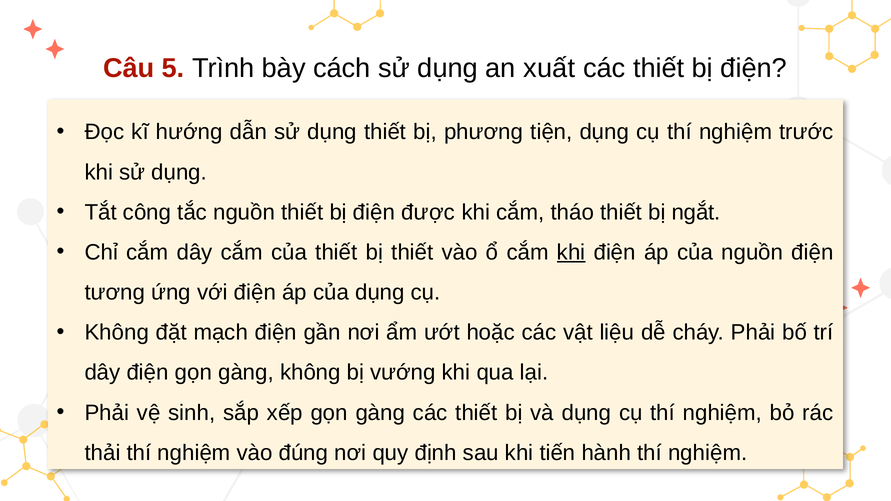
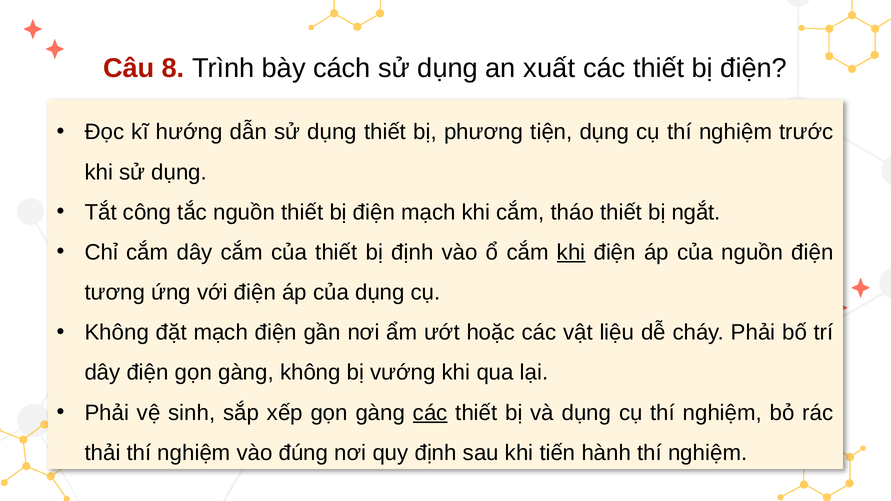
5: 5 -> 8 (173, 68)
điện được: được -> mạch (428, 212)
bị thiết: thiết -> định (412, 252)
các underline: none -> present (430, 413)
